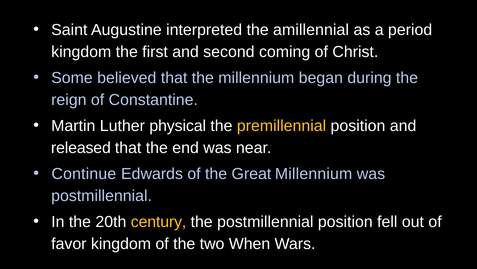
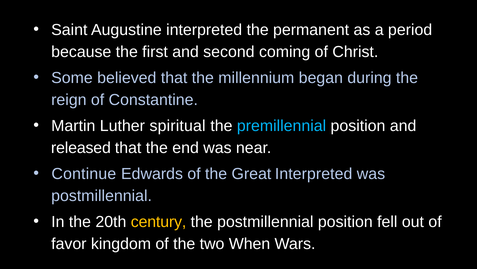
amillennial: amillennial -> permanent (311, 30)
kingdom: kingdom -> because (81, 52)
physical: physical -> spiritual (178, 125)
premillennial colour: yellow -> light blue (282, 125)
Great Millennium: Millennium -> Interpreted (314, 173)
